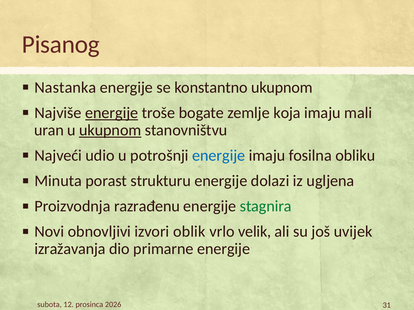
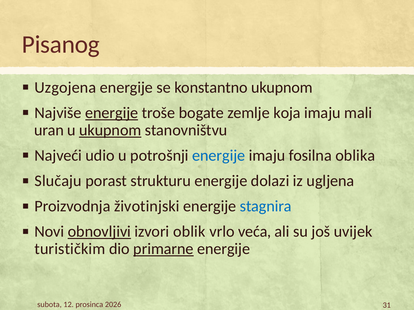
Nastanka: Nastanka -> Uzgojena (65, 88)
obliku: obliku -> oblika (355, 156)
Minuta: Minuta -> Slučaju (58, 181)
razrađenu: razrađenu -> životinjski (147, 207)
stagnira colour: green -> blue (266, 207)
obnovljivi underline: none -> present (99, 232)
velik: velik -> veća (255, 232)
izražavanja: izražavanja -> turističkim (70, 249)
primarne underline: none -> present (163, 249)
